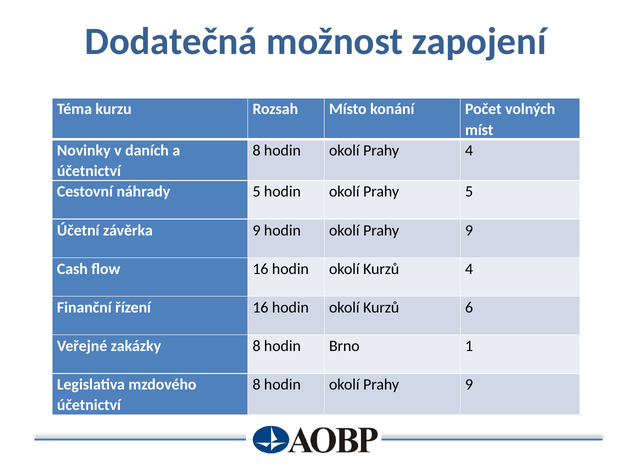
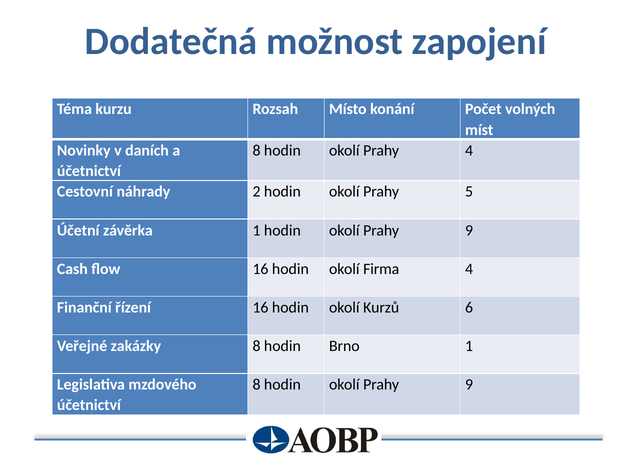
náhrady 5: 5 -> 2 (256, 192)
závěrka 9: 9 -> 1 (256, 230)
Kurzů: Kurzů -> Firma (381, 269)
